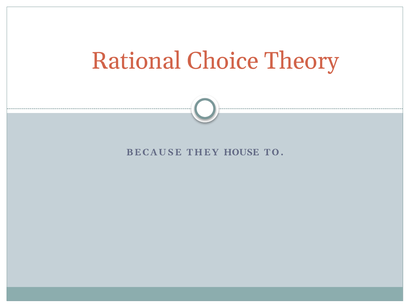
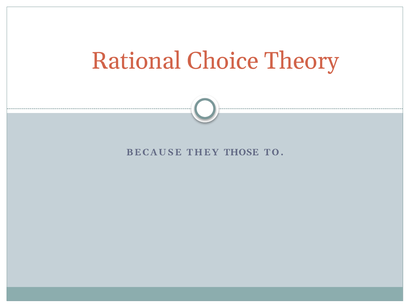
HOUSE: HOUSE -> THOSE (241, 152)
